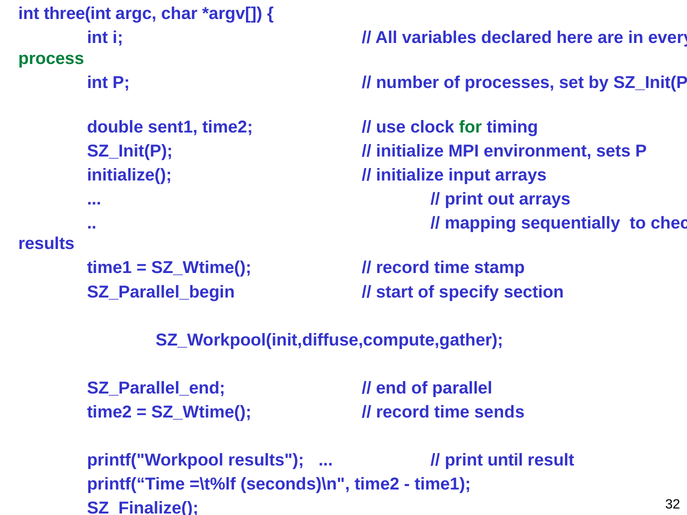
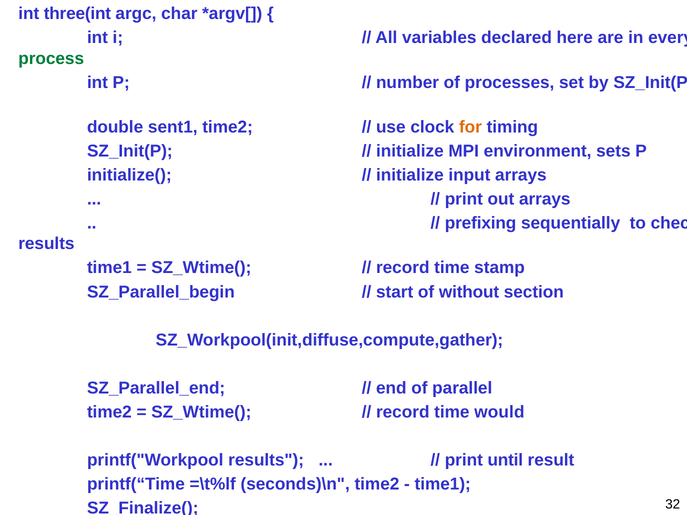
for colour: green -> orange (470, 127)
mapping: mapping -> prefixing (481, 223)
specify: specify -> without (469, 292)
sends: sends -> would (499, 412)
